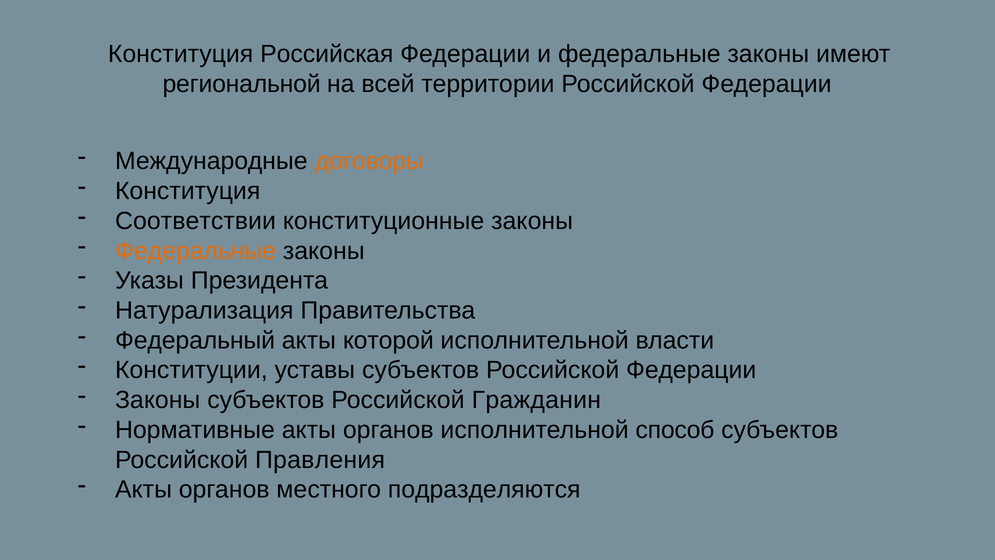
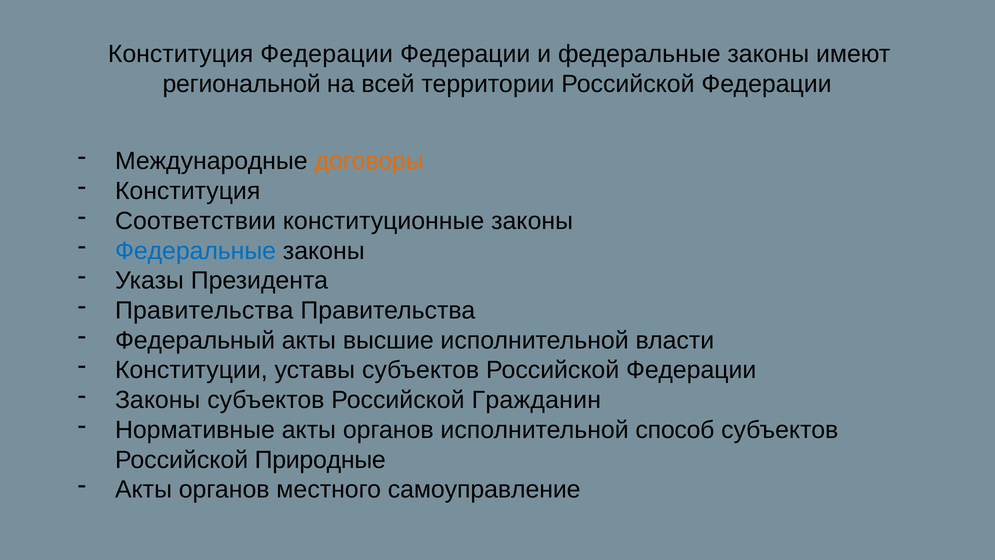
Конституция Российская: Российская -> Федерации (327, 54)
Федеральные colour: orange -> blue (196, 251)
Натурализация: Натурализация -> Правительства (204, 310)
которой: которой -> высшие (388, 340)
Правления: Правления -> Природные (320, 460)
подразделяются: подразделяются -> самоуправление (484, 489)
